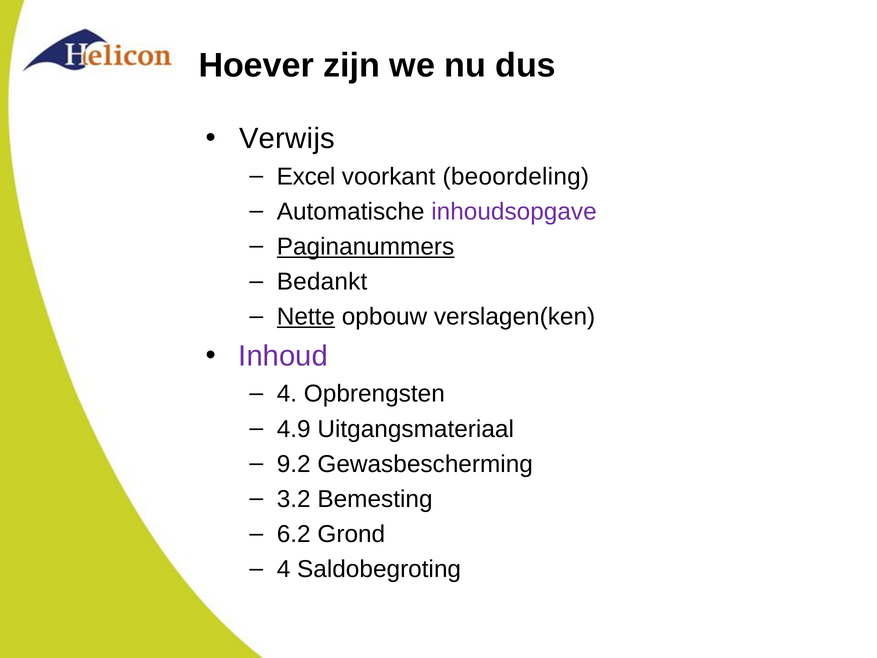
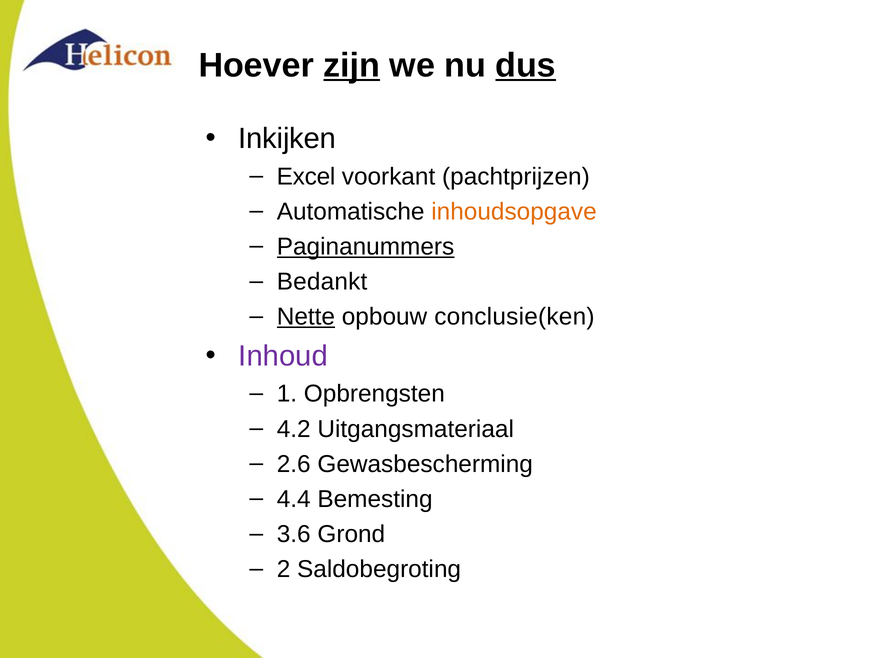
zijn underline: none -> present (352, 65)
dus underline: none -> present (526, 65)
Verwijs: Verwijs -> Inkijken (287, 139)
beoordeling: beoordeling -> pachtprijzen (516, 176)
inhoudsopgave colour: purple -> orange (514, 211)
verslagen(ken: verslagen(ken -> conclusie(ken (514, 317)
4: 4 -> 1 (287, 394)
4.9: 4.9 -> 4.2 (294, 429)
9.2: 9.2 -> 2.6 (294, 464)
3.2: 3.2 -> 4.4 (294, 499)
6.2: 6.2 -> 3.6 (294, 534)
4: 4 -> 2 (284, 569)
